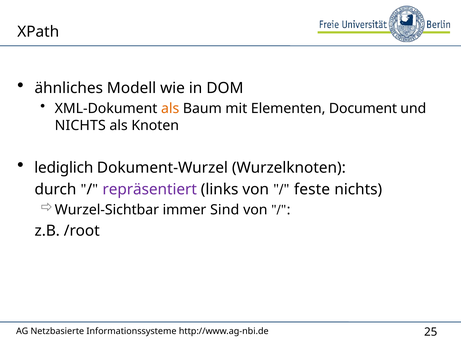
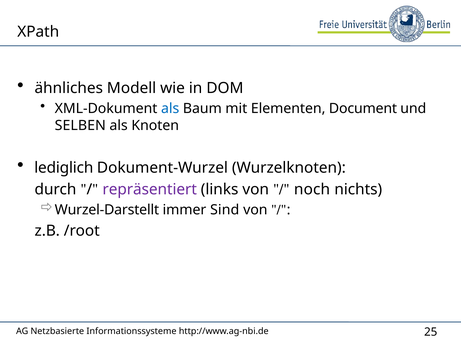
als colour: orange -> blue (170, 109)
NICHTS: NICHTS -> SELBEN (80, 125)
feste: feste -> noch (312, 189)
Wurzel-Sichtbar: Wurzel-Sichtbar -> Wurzel-Darstellt (107, 210)
